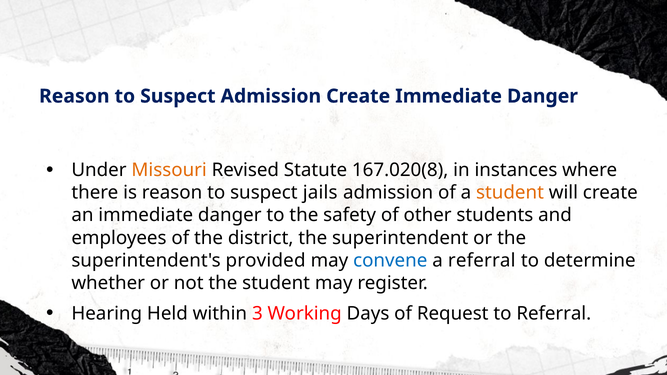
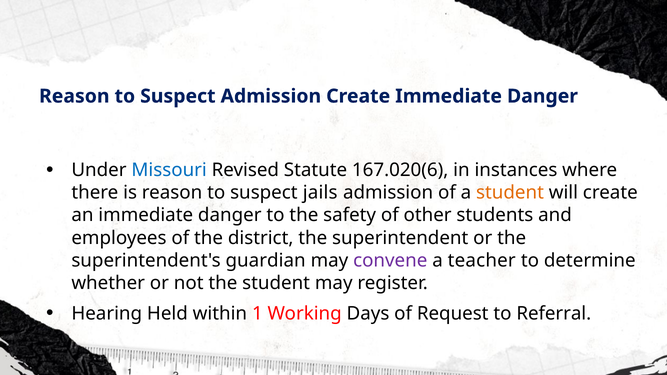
Missouri colour: orange -> blue (169, 170)
167.020(8: 167.020(8 -> 167.020(6 (400, 170)
provided: provided -> guardian (266, 260)
convene colour: blue -> purple (390, 260)
a referral: referral -> teacher (482, 260)
3: 3 -> 1 (257, 314)
